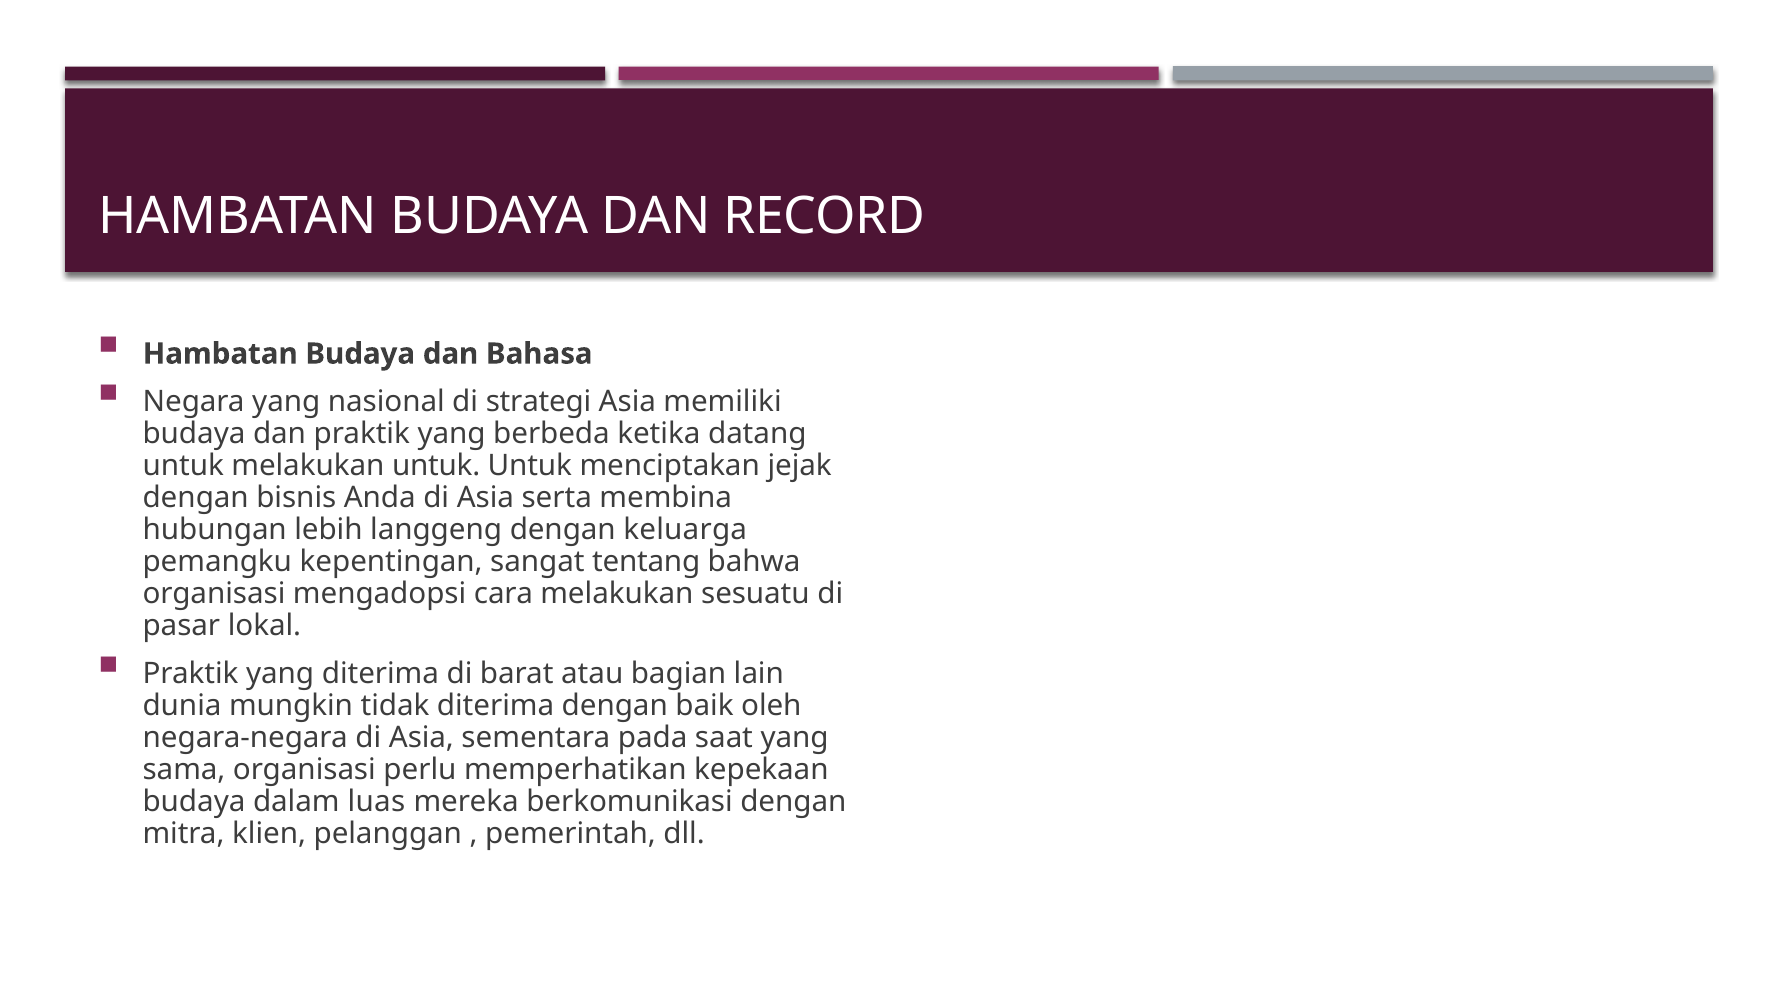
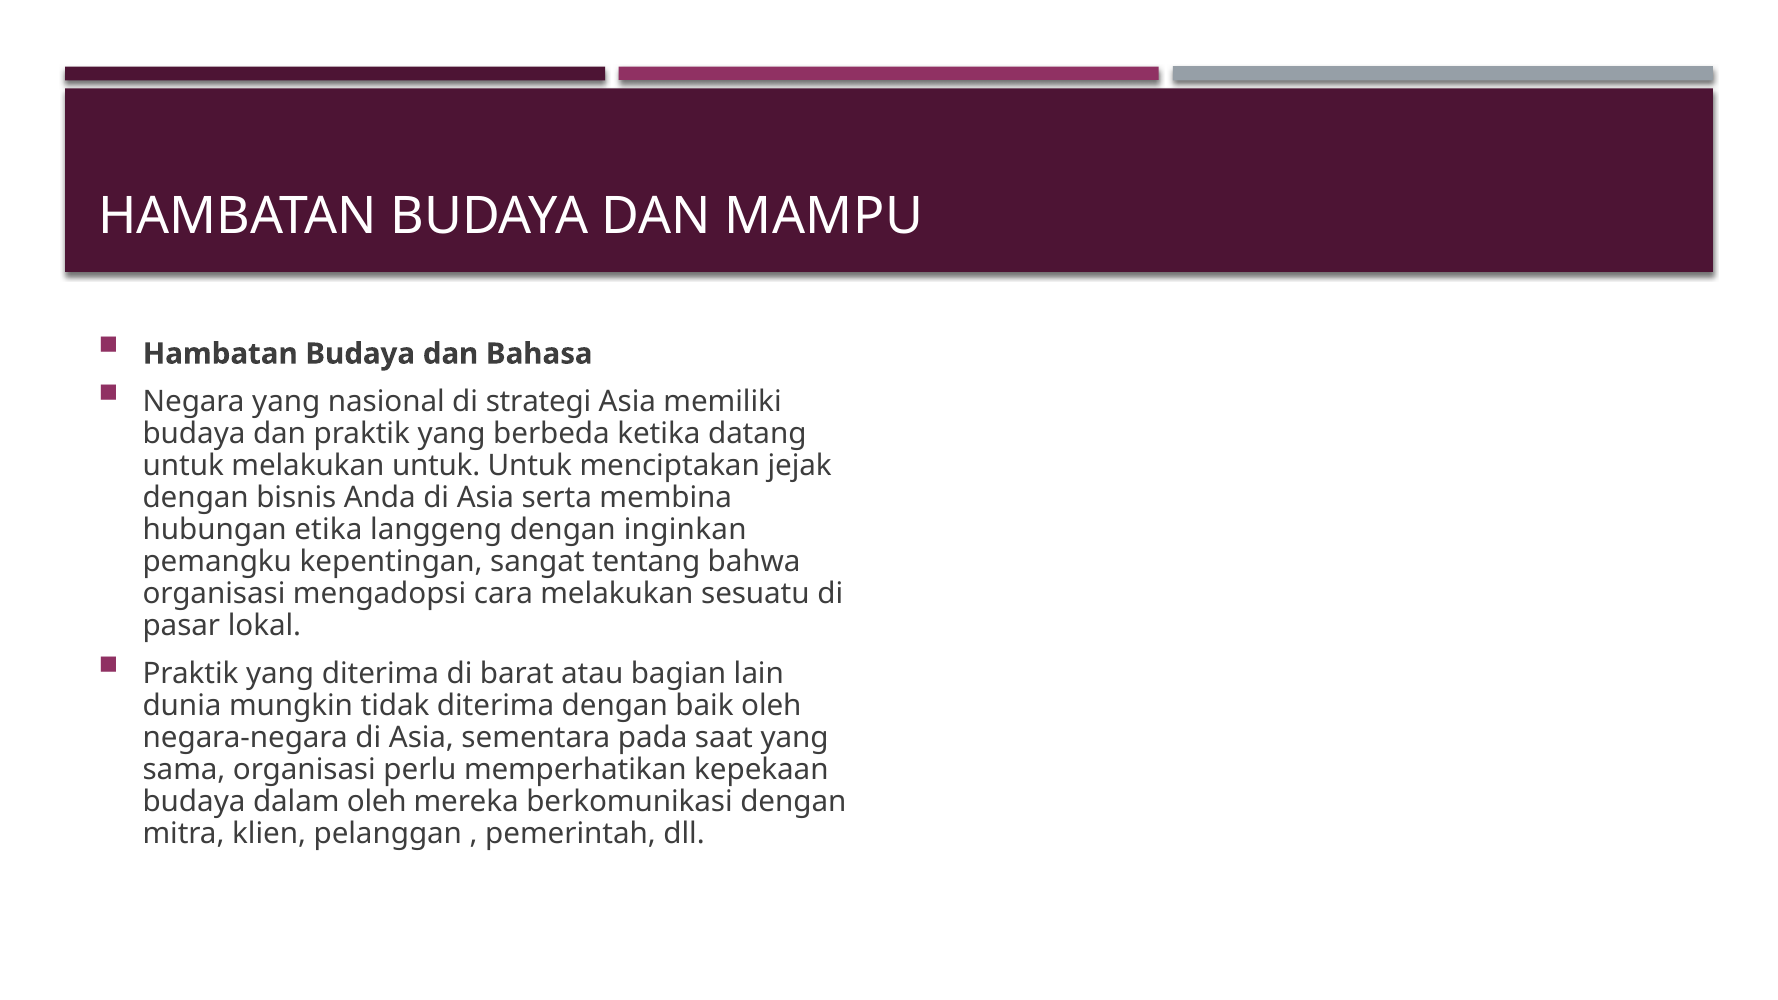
RECORD: RECORD -> MAMPU (824, 216)
lebih: lebih -> etika (328, 530)
keluarga: keluarga -> inginkan (685, 530)
dalam luas: luas -> oleh (377, 801)
